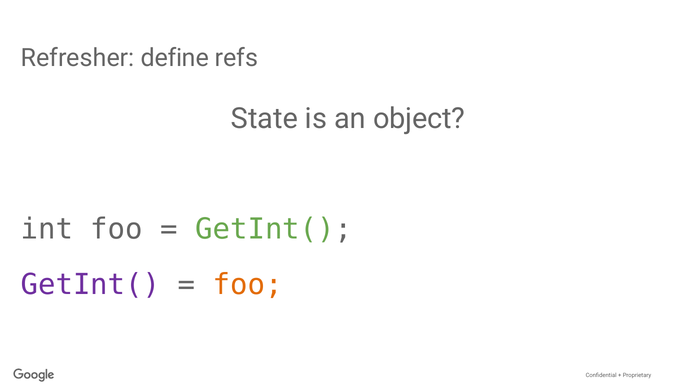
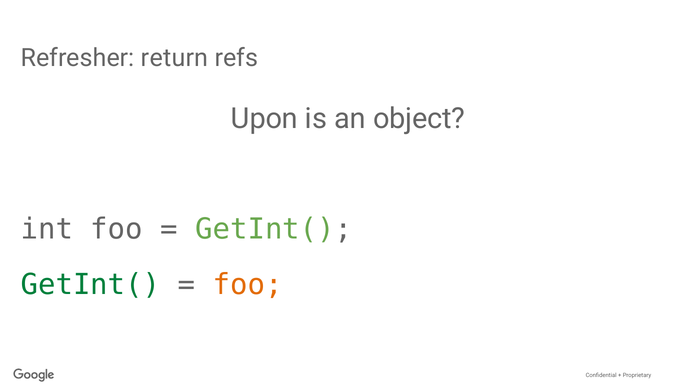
define: define -> return (175, 58)
State: State -> Upon (264, 119)
GetInt( colour: purple -> green (91, 285)
